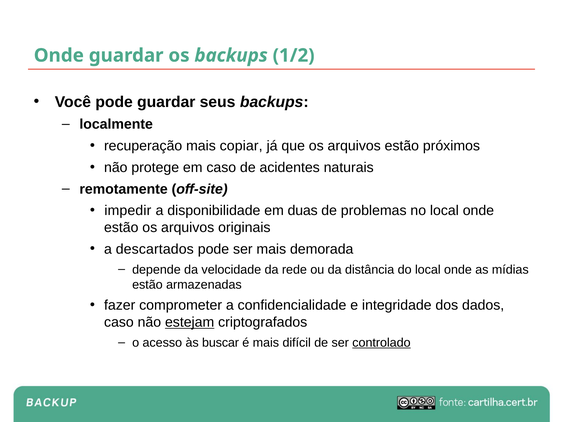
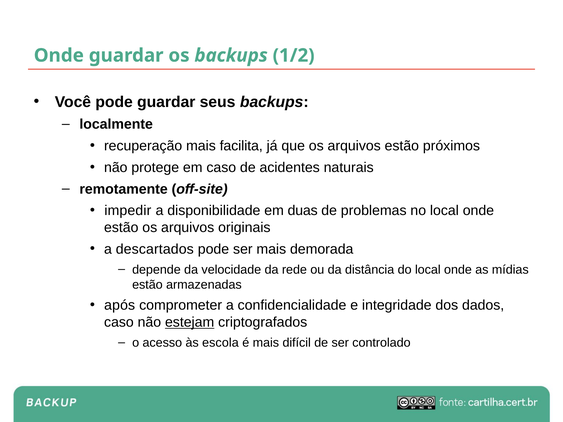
copiar: copiar -> facilita (241, 146)
fazer: fazer -> após (120, 306)
buscar: buscar -> escola (220, 343)
controlado underline: present -> none (381, 343)
